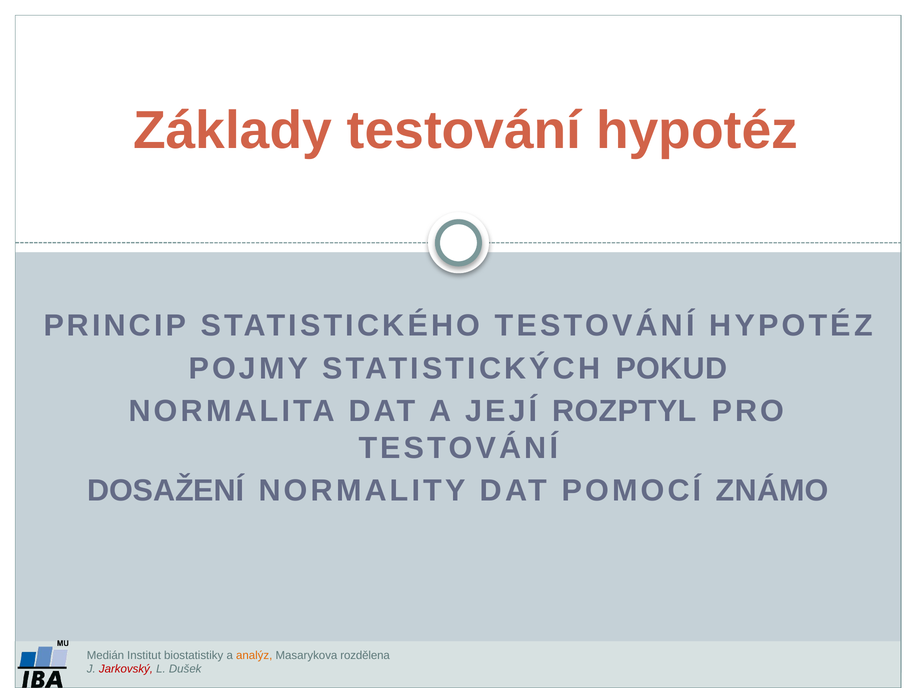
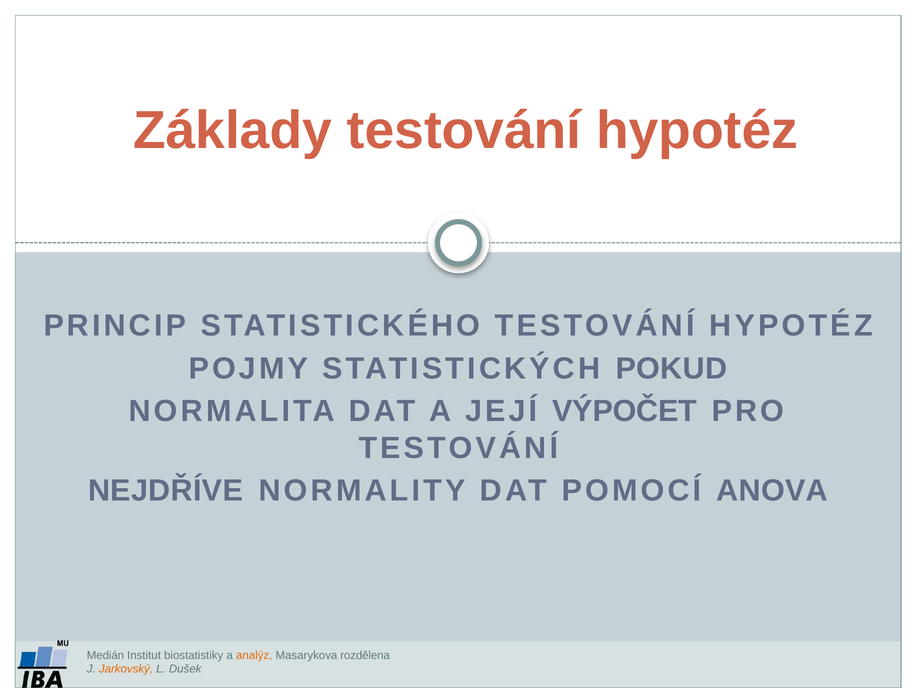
ROZPTYL: ROZPTYL -> VÝPOČET (625, 411)
DOSAŽENÍ: DOSAŽENÍ -> NEJDŘÍVE (165, 491)
ZNÁMO: ZNÁMO -> ANOVA (772, 491)
Jarkovský colour: red -> orange (126, 669)
